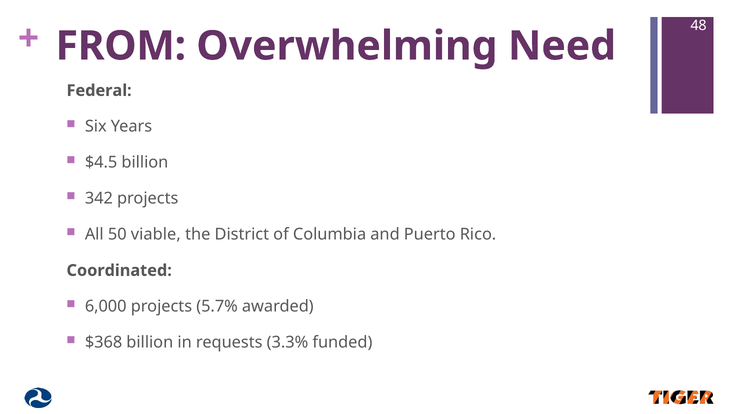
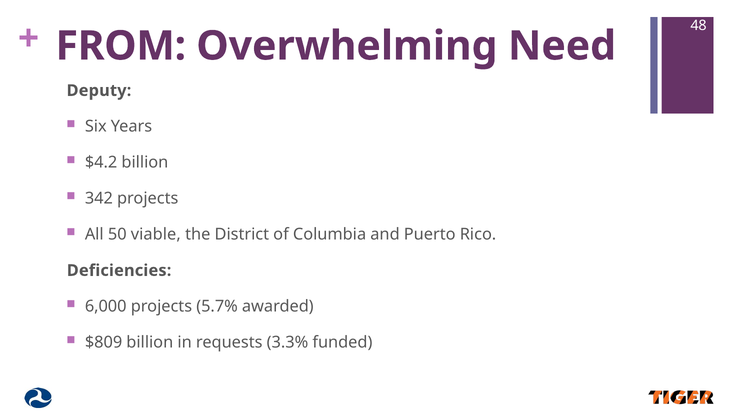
Federal: Federal -> Deputy (99, 91)
$4.5: $4.5 -> $4.2 (101, 163)
Coordinated: Coordinated -> Deficiencies (119, 271)
$368: $368 -> $809 (104, 343)
